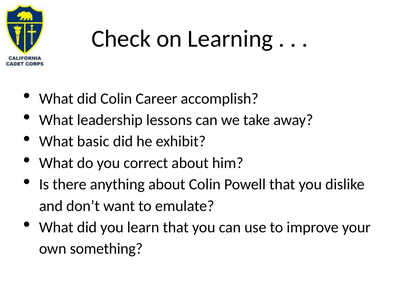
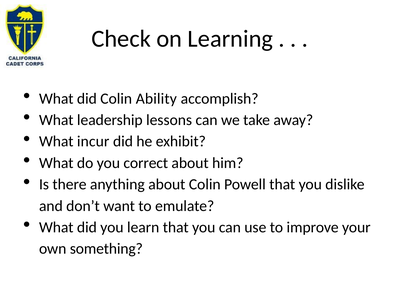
Career: Career -> Ability (156, 99)
basic: basic -> incur (93, 141)
